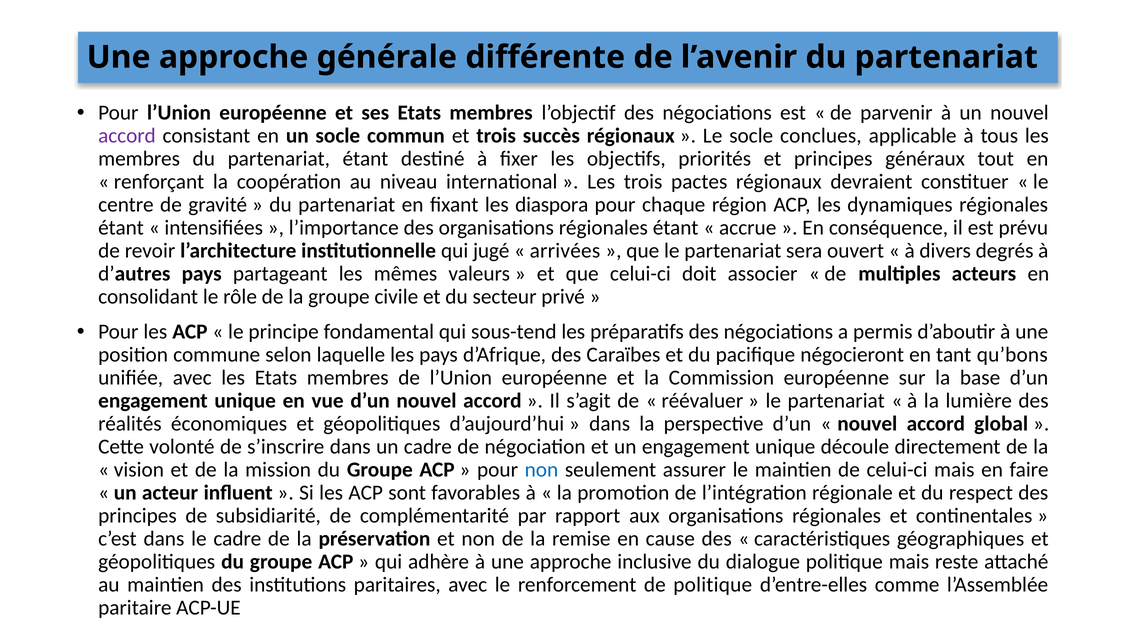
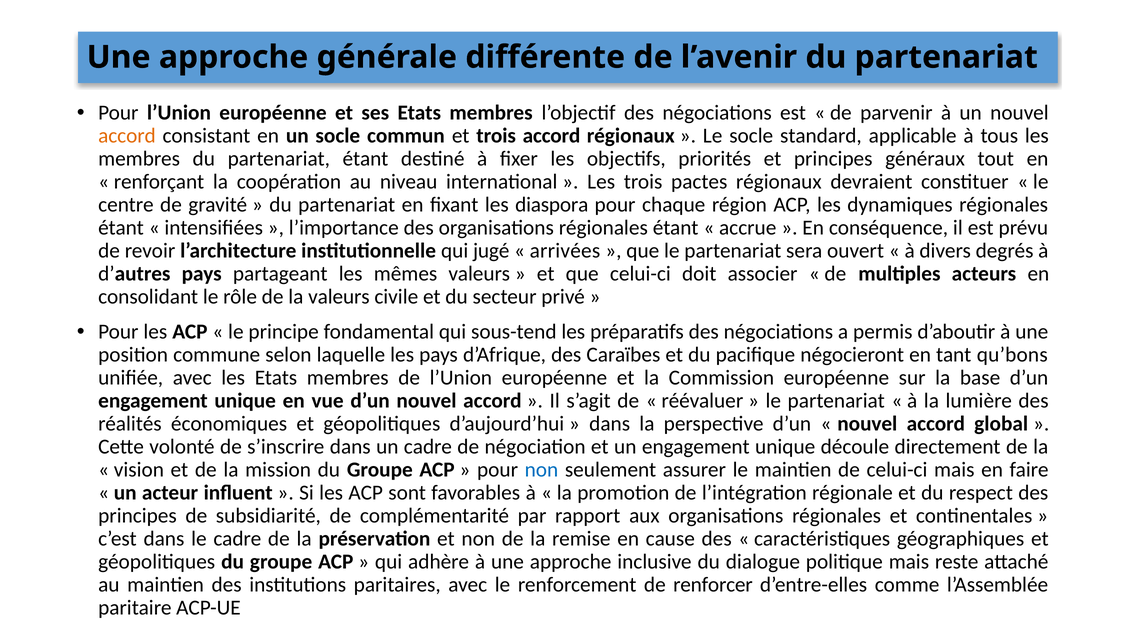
accord colour: purple -> orange (127, 136)
trois succès: succès -> accord (551, 136)
conclues: conclues -> standard (821, 136)
la groupe: groupe -> valeurs (339, 297)
de politique: politique -> renforcer (713, 585)
